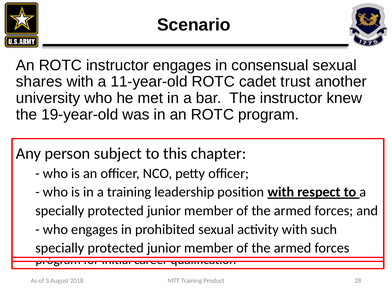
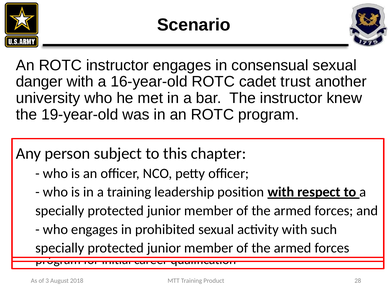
shares: shares -> danger (39, 82)
11-year-old: 11-year-old -> 16-year-old (149, 82)
